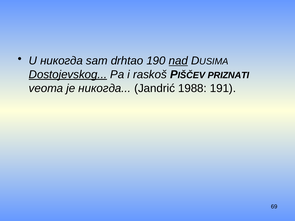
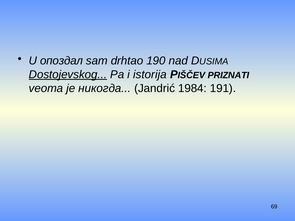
U никогда: никогда -> опоздал (62, 61)
nad underline: present -> none (178, 61)
raskoš: raskoš -> istorija (150, 75)
1988: 1988 -> 1984 (192, 88)
